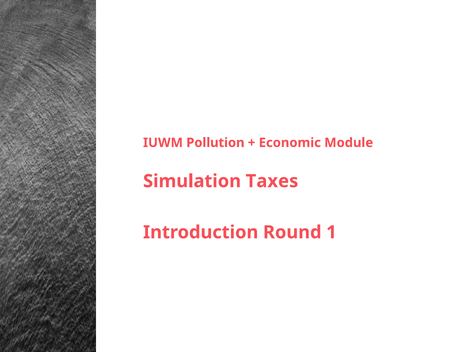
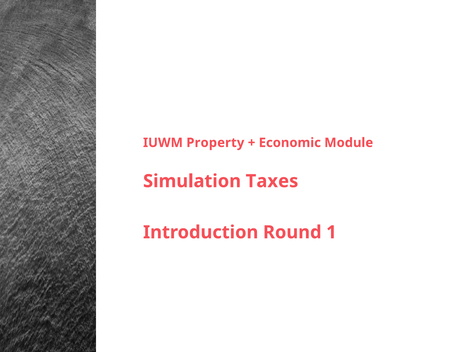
Pollution: Pollution -> Property (215, 143)
